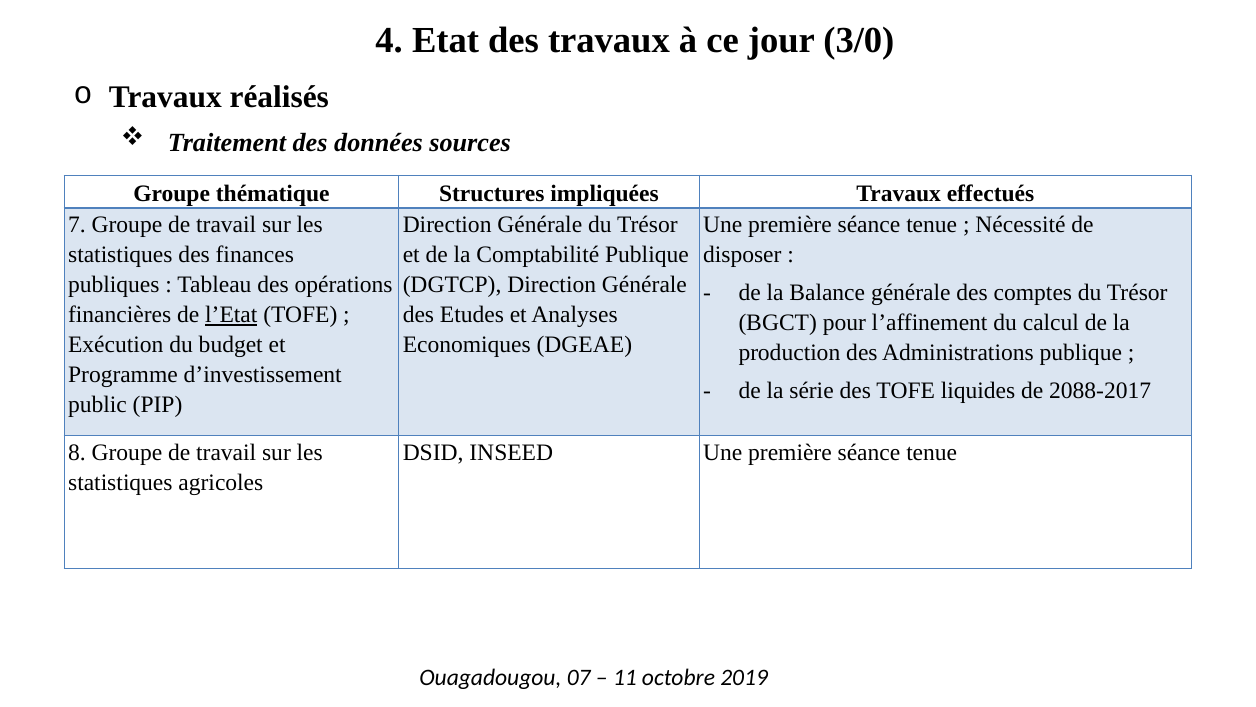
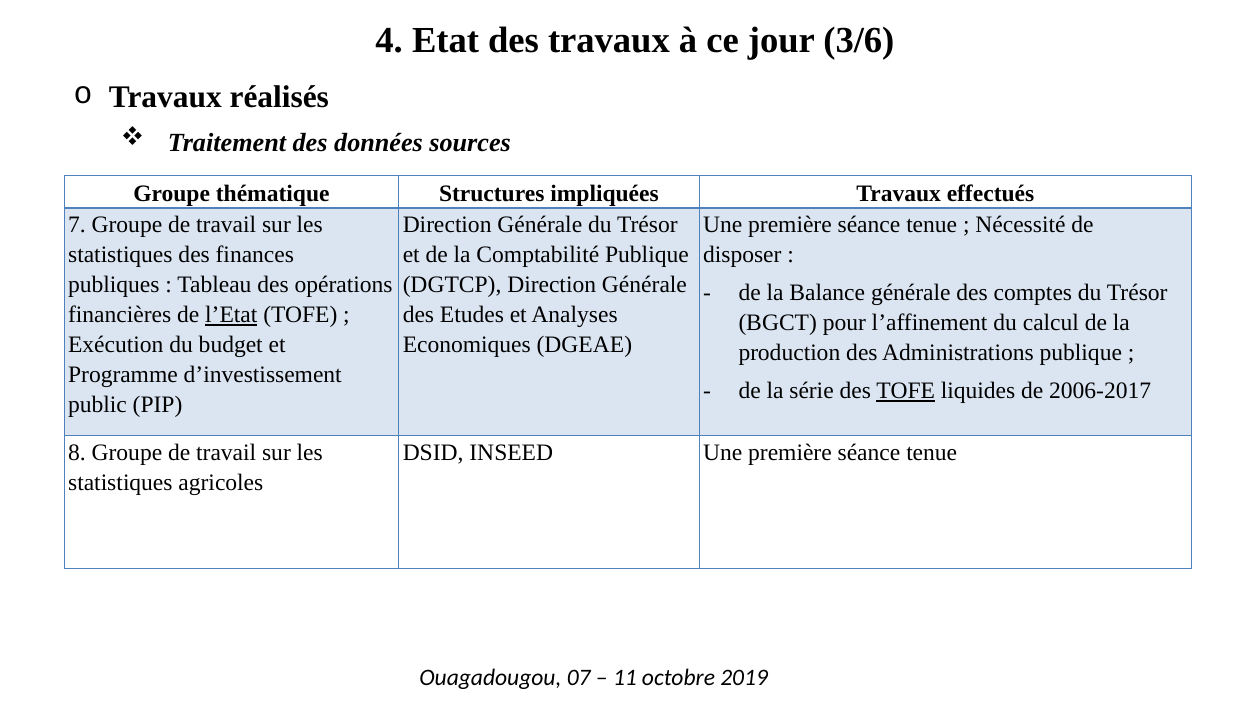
3/0: 3/0 -> 3/6 (859, 40)
TOFE underline: none -> present (906, 390)
2088-2017: 2088-2017 -> 2006-2017 (1100, 390)
